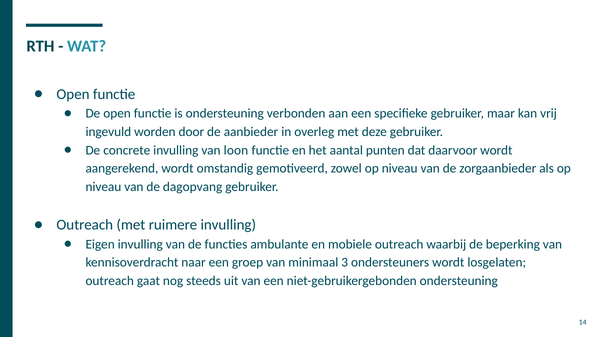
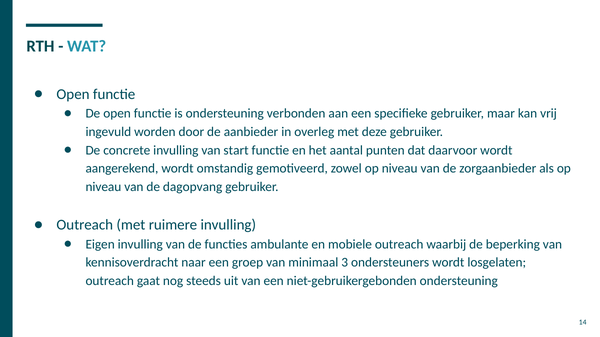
loon: loon -> start (236, 150)
